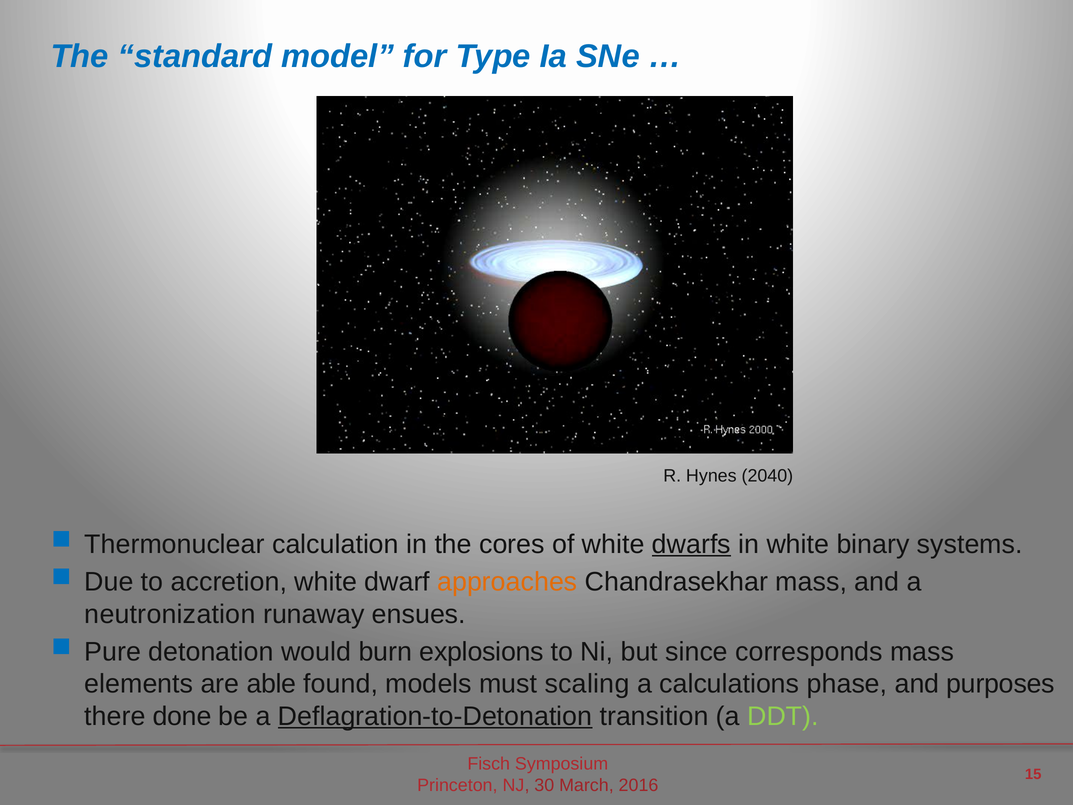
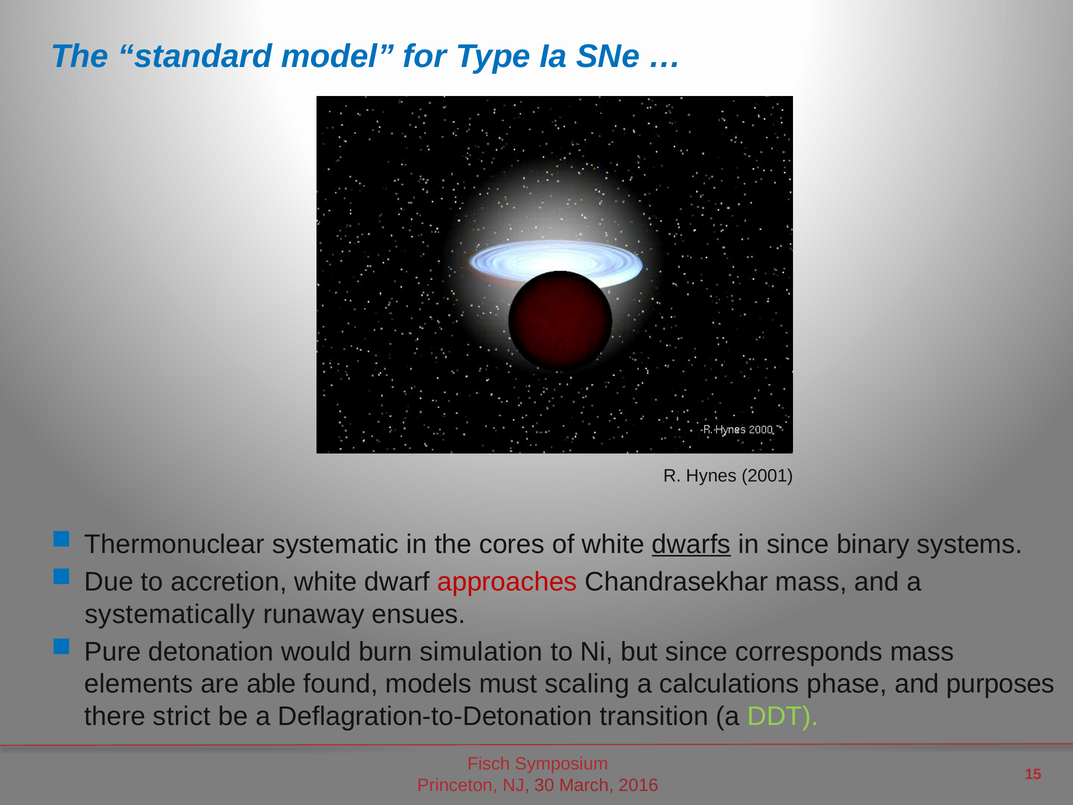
2040: 2040 -> 2001 (767, 476)
calculation: calculation -> systematic (335, 544)
in white: white -> since (798, 544)
approaches colour: orange -> red (507, 582)
neutronization: neutronization -> systematically (170, 614)
explosions: explosions -> simulation (481, 652)
done: done -> strict (182, 716)
Deflagration-to-Detonation underline: present -> none (435, 716)
